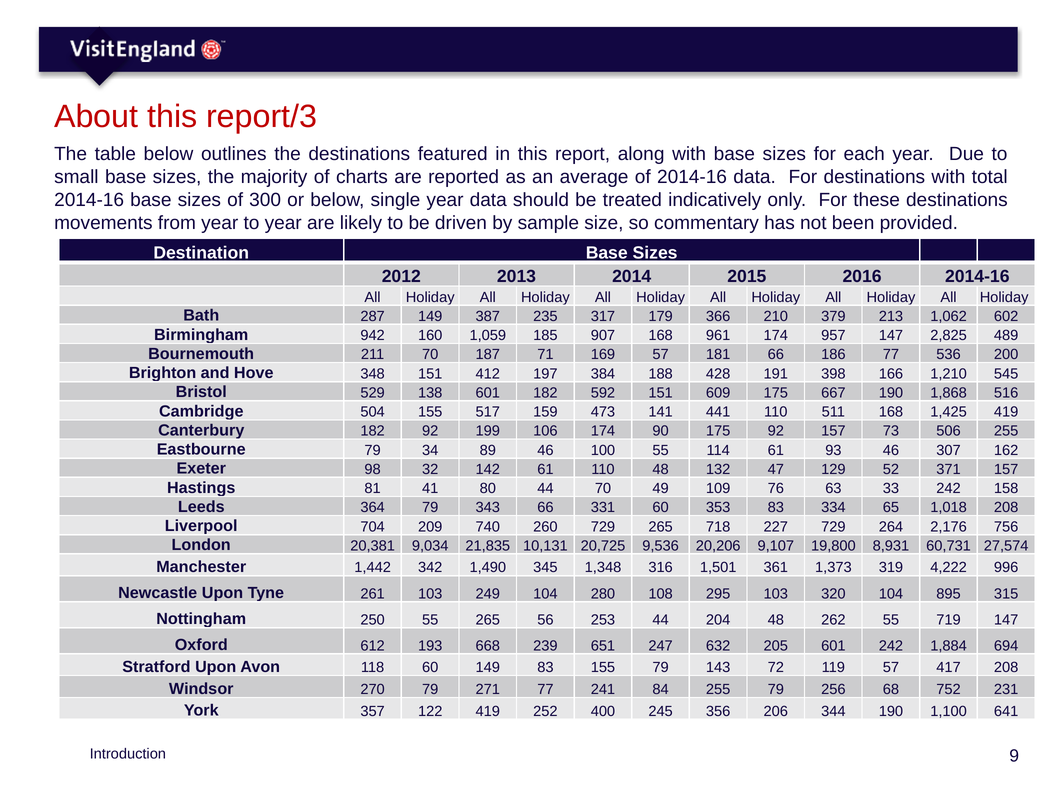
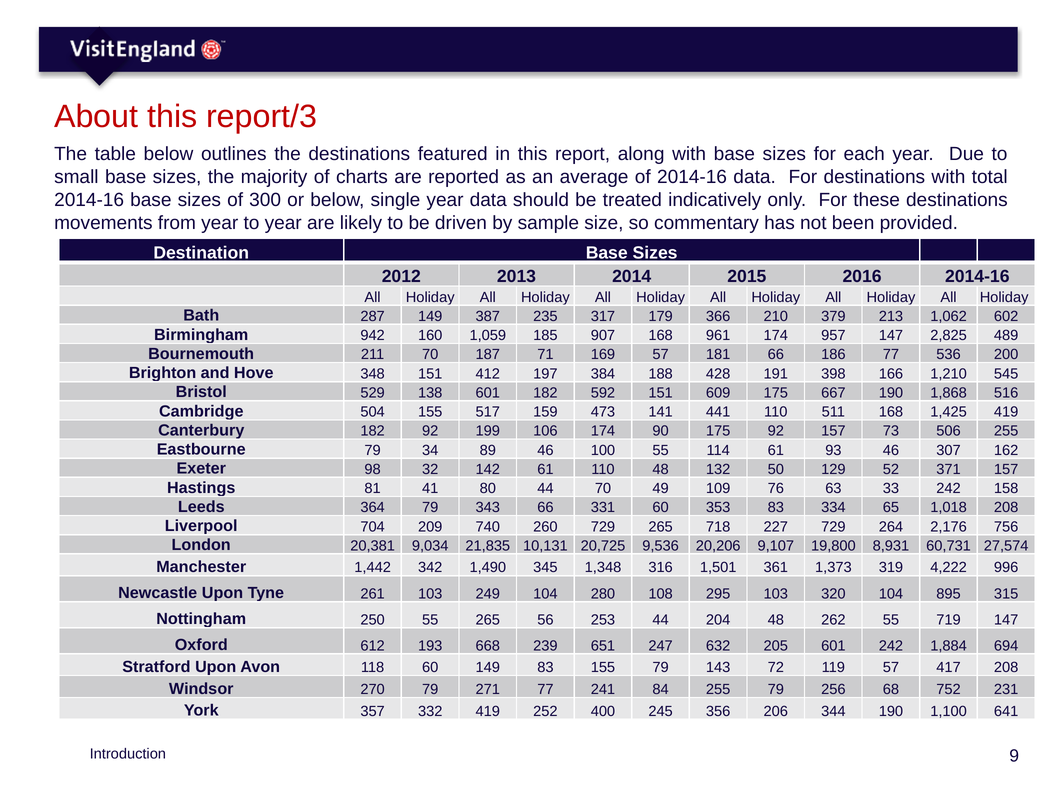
47: 47 -> 50 (776, 470)
122: 122 -> 332 (430, 712)
